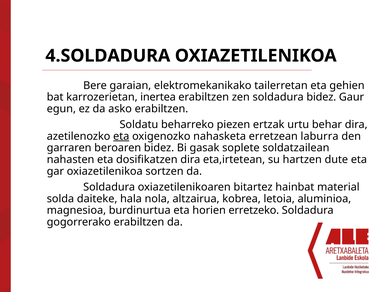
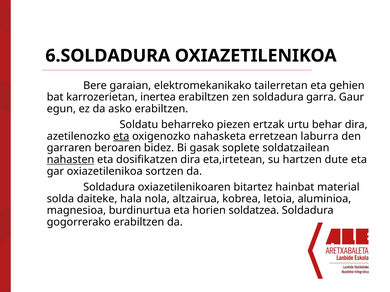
4.SOLDADURA: 4.SOLDADURA -> 6.SOLDADURA (108, 56)
soldadura bidez: bidez -> garra (321, 97)
nahasten underline: none -> present (71, 160)
erretzeko: erretzeko -> soldatzea (254, 211)
